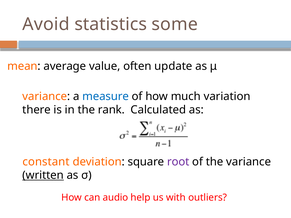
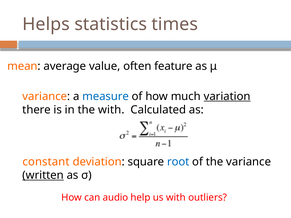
Avoid: Avoid -> Helps (46, 24)
some: some -> times (175, 24)
update: update -> feature (173, 66)
variation underline: none -> present (227, 96)
the rank: rank -> with (111, 110)
root colour: purple -> blue (178, 162)
